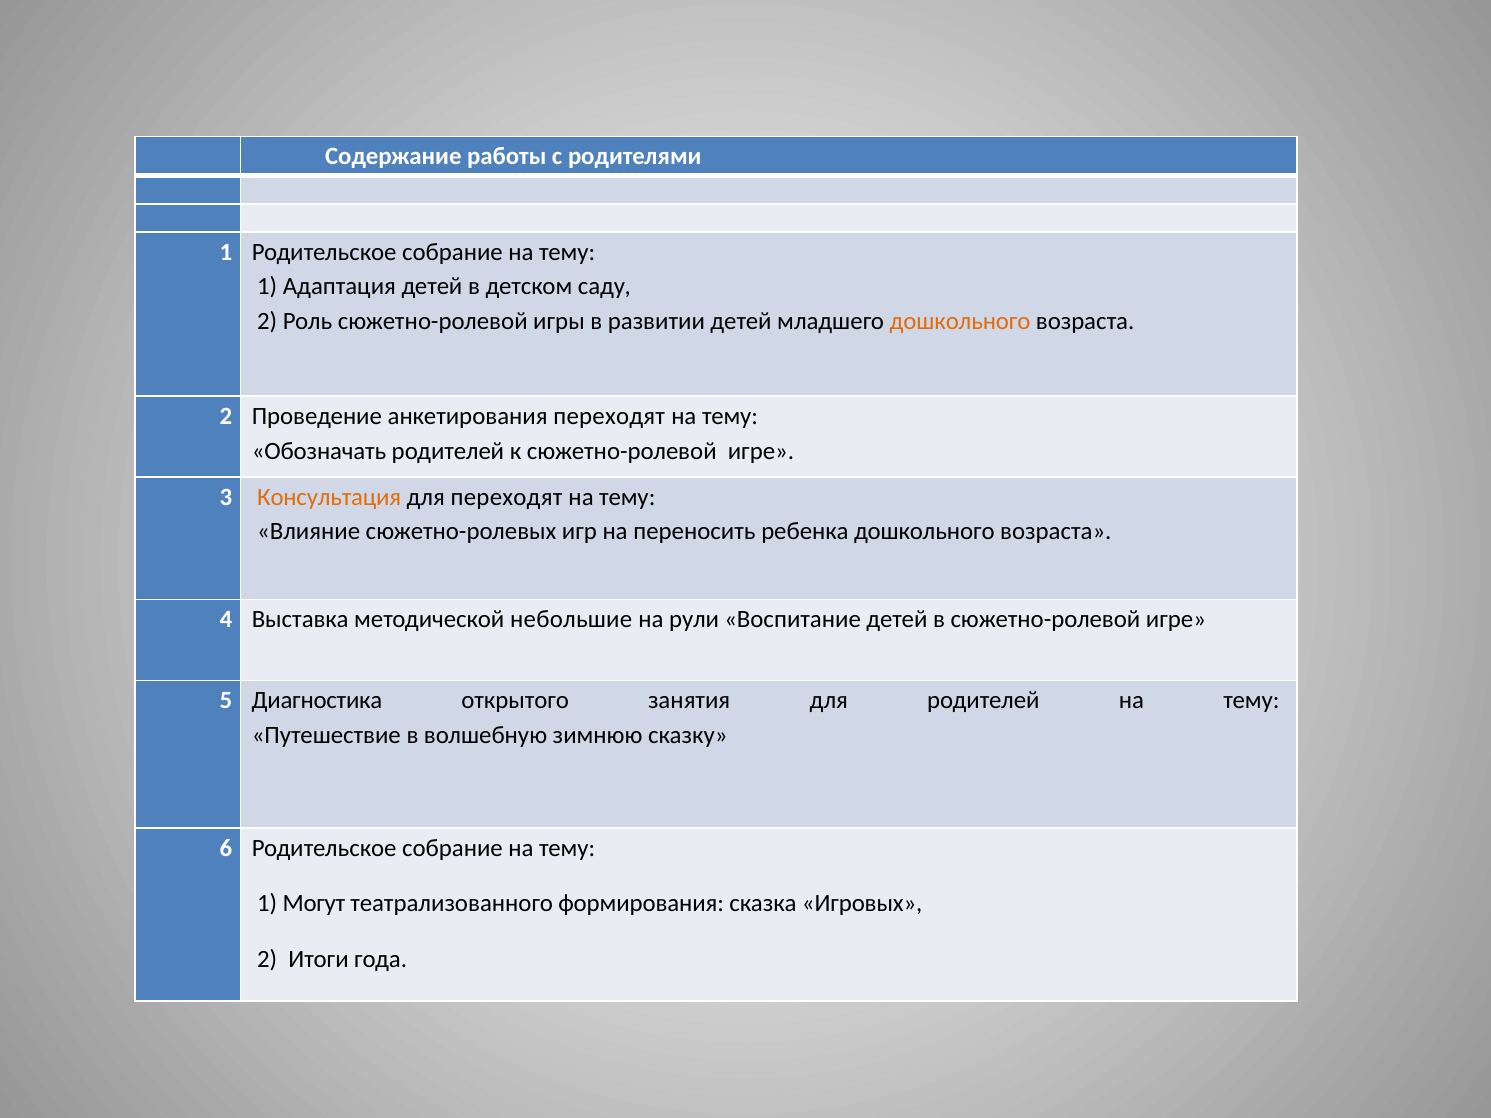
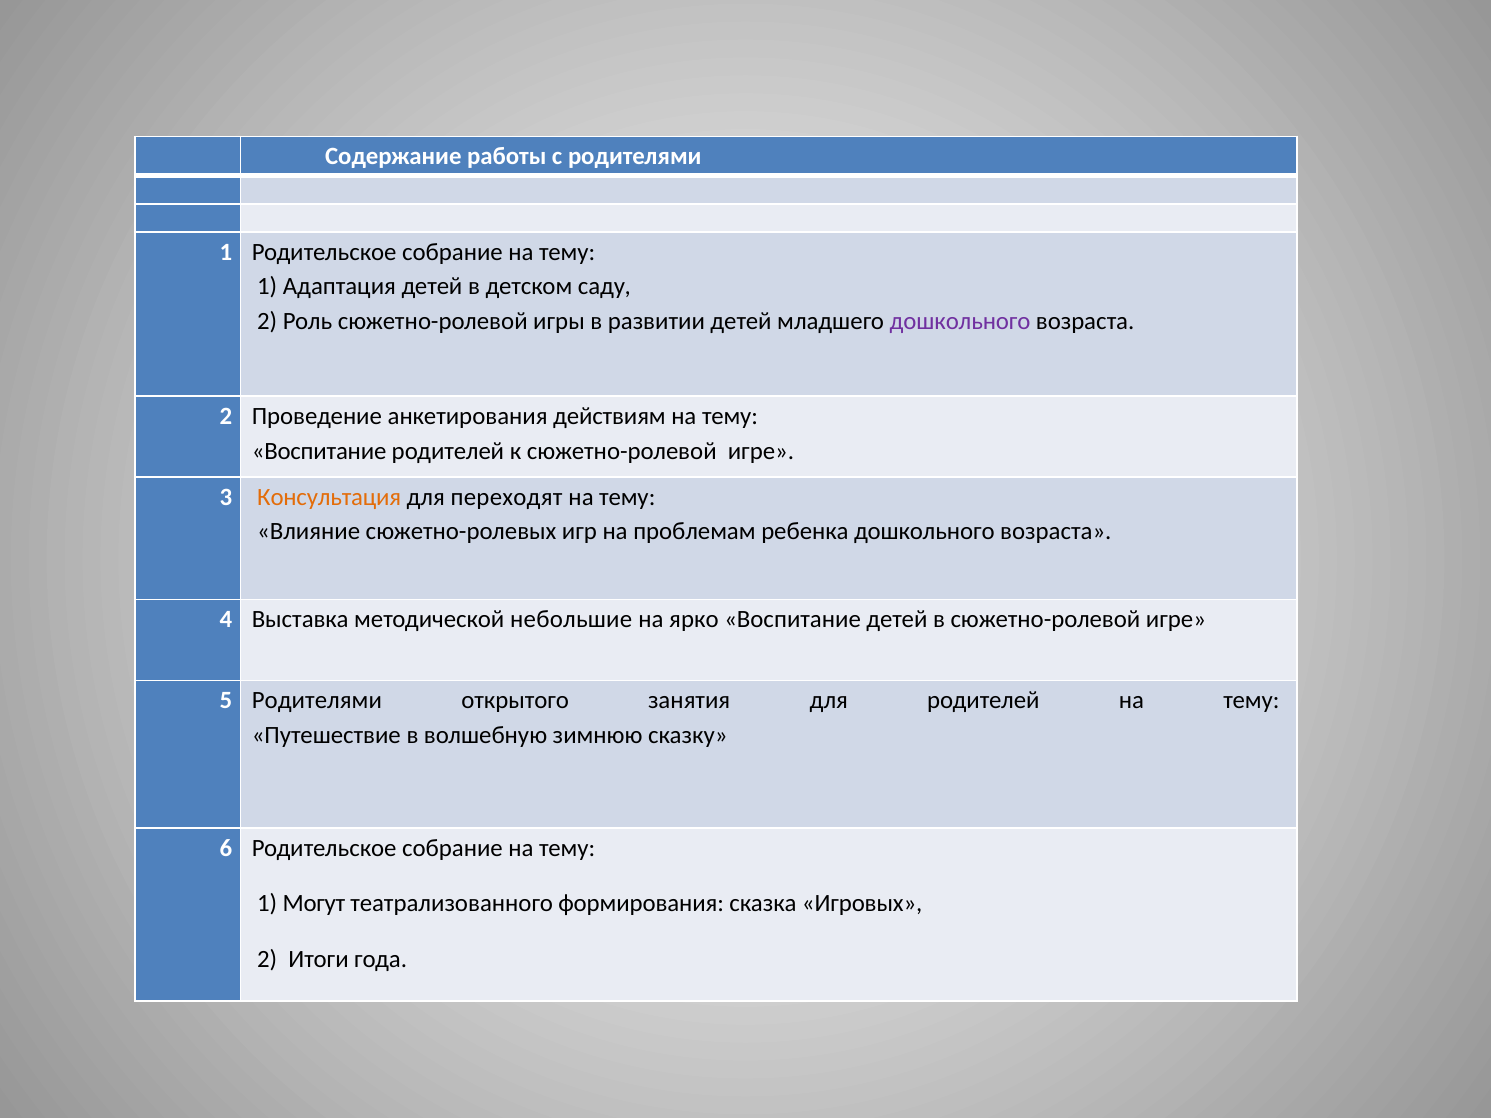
дошкольного colour: orange -> purple (960, 322)
анкетирования переходят: переходят -> действиям (609, 416)
Обозначать: Обозначать -> Воспитание (319, 451)
переносить: переносить -> проблемам (694, 532)
рули: рули -> ярко (694, 620)
5 Диагностика: Диагностика -> Родителями (317, 701)
